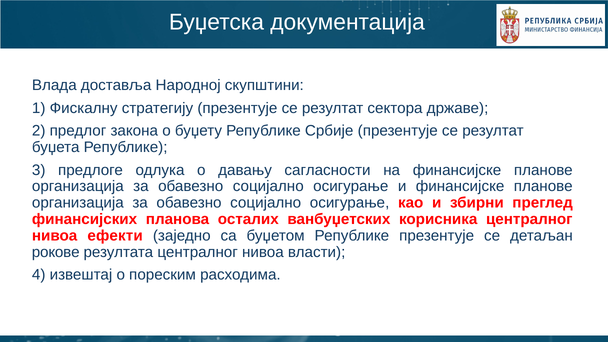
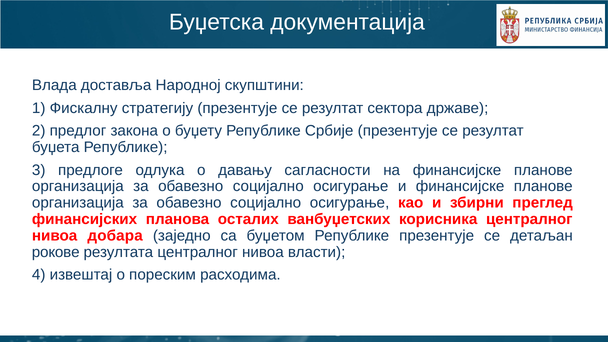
ефекти: ефекти -> добара (115, 236)
